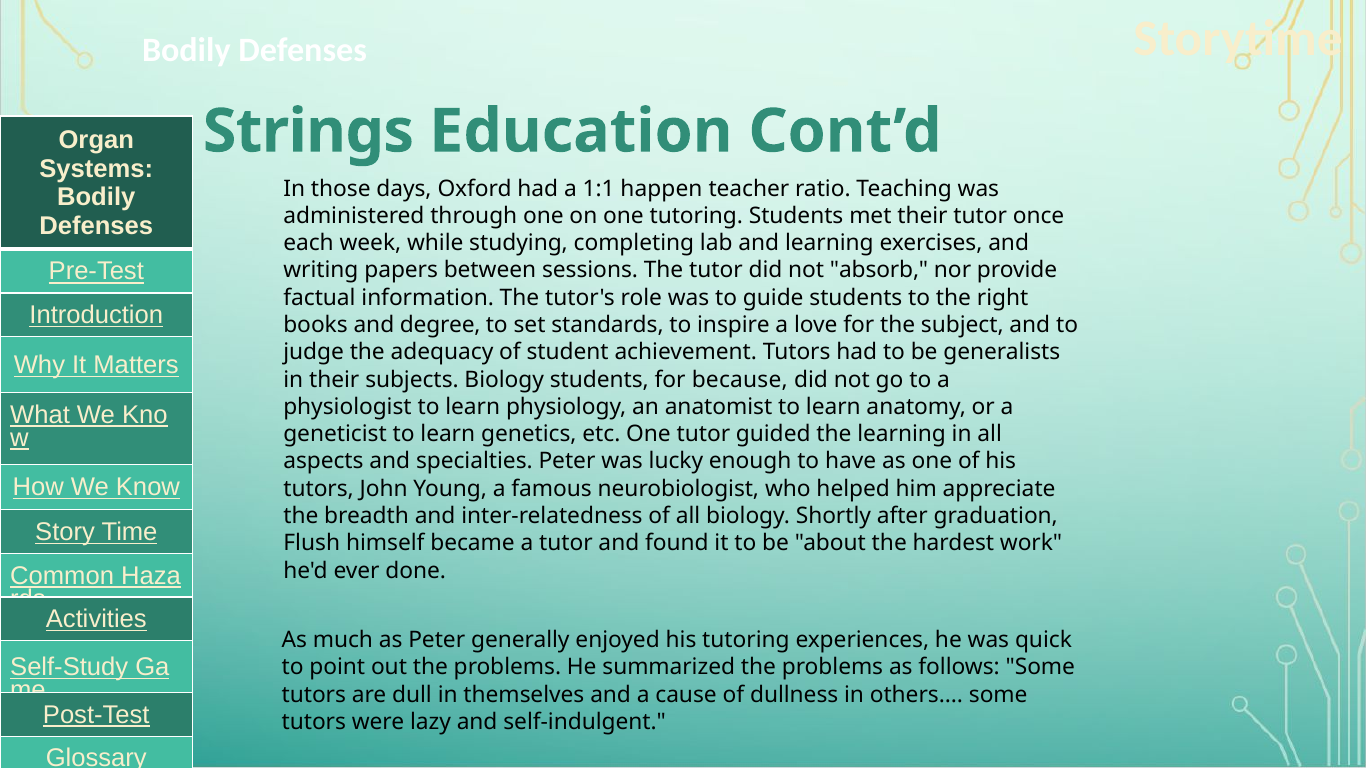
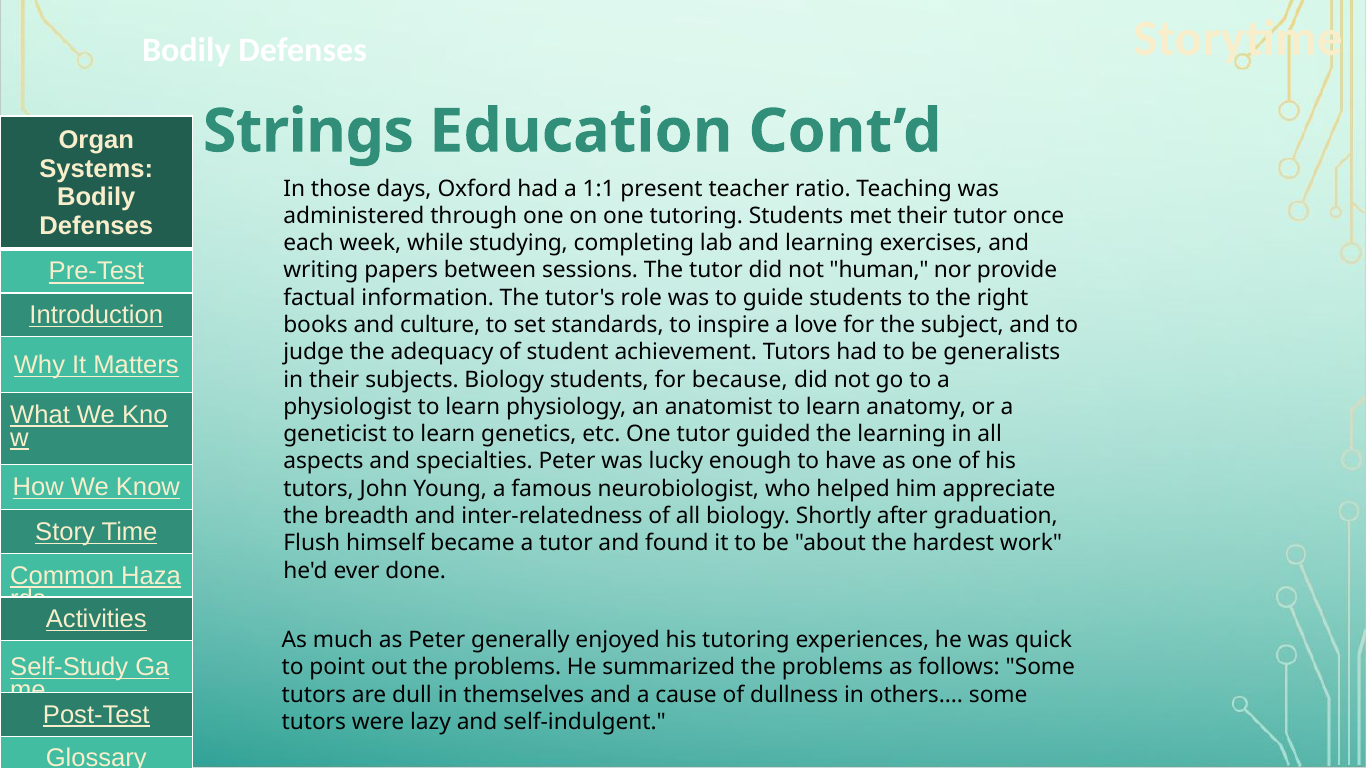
happen: happen -> present (662, 189)
absorb: absorb -> human (879, 271)
degree: degree -> culture (440, 325)
